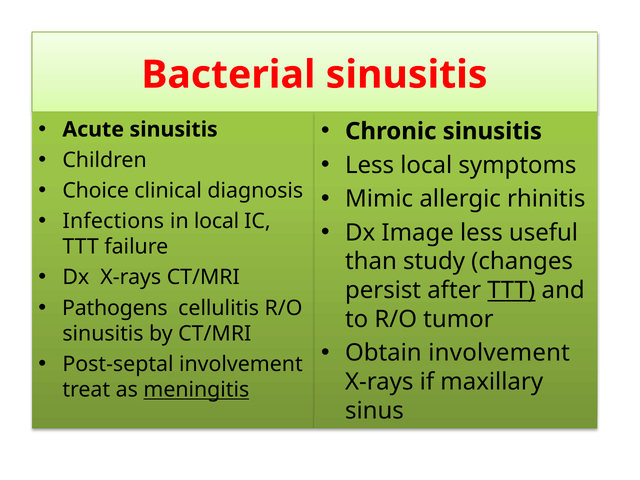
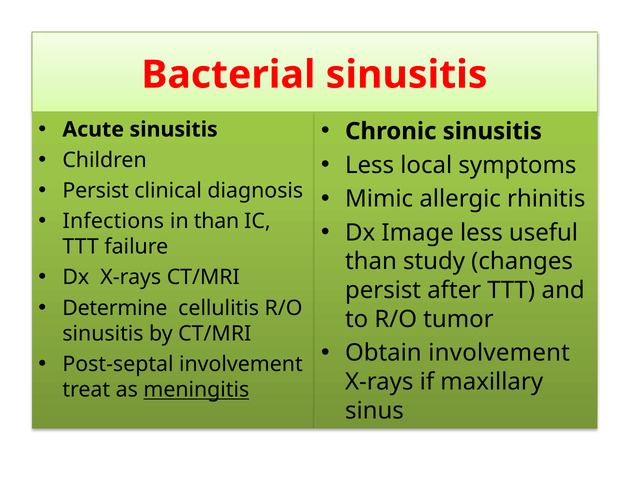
Choice: Choice -> Persist (96, 191)
in local: local -> than (217, 221)
TTT underline: present -> none (511, 290)
Pathogens: Pathogens -> Determine (115, 308)
